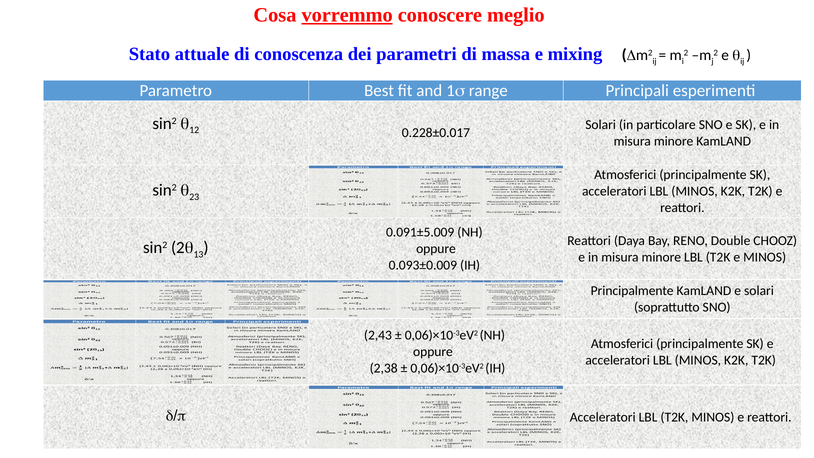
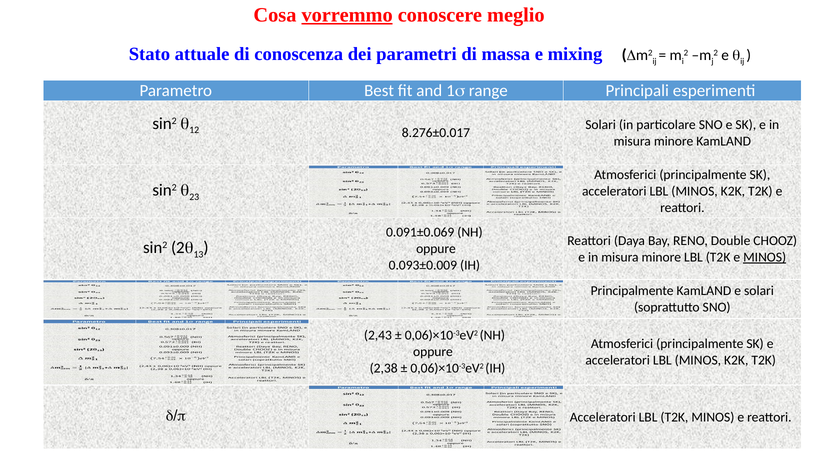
0.228±0.017: 0.228±0.017 -> 8.276±0.017 (436, 133)
0.091±5.009: 0.091±5.009 -> 0.091±0.069 (420, 232)
MINOS underline: none -> present (765, 257)
